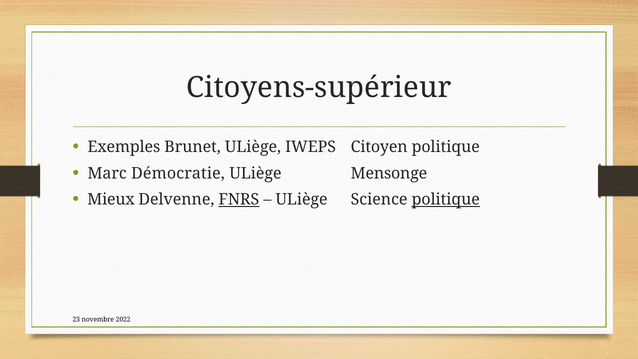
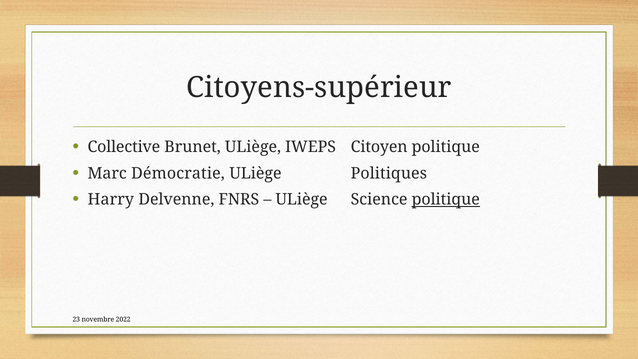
Exemples: Exemples -> Collective (124, 147)
Mensonge: Mensonge -> Politiques (389, 173)
Mieux: Mieux -> Harry (111, 200)
FNRS underline: present -> none (239, 200)
